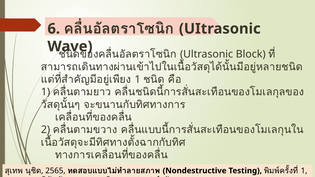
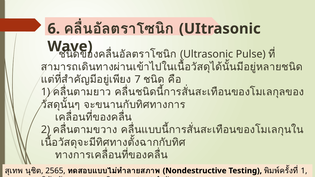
Block: Block -> Pulse (251, 54)
1: 1 -> 7 (138, 79)
